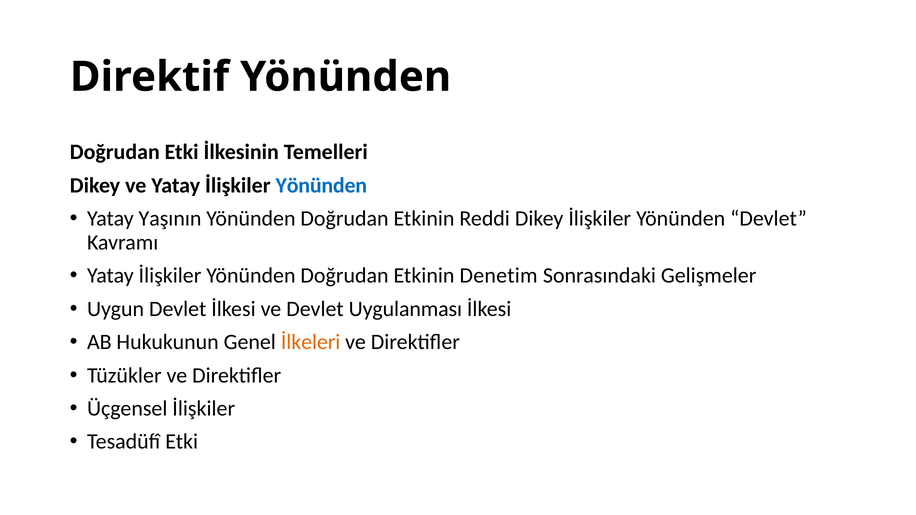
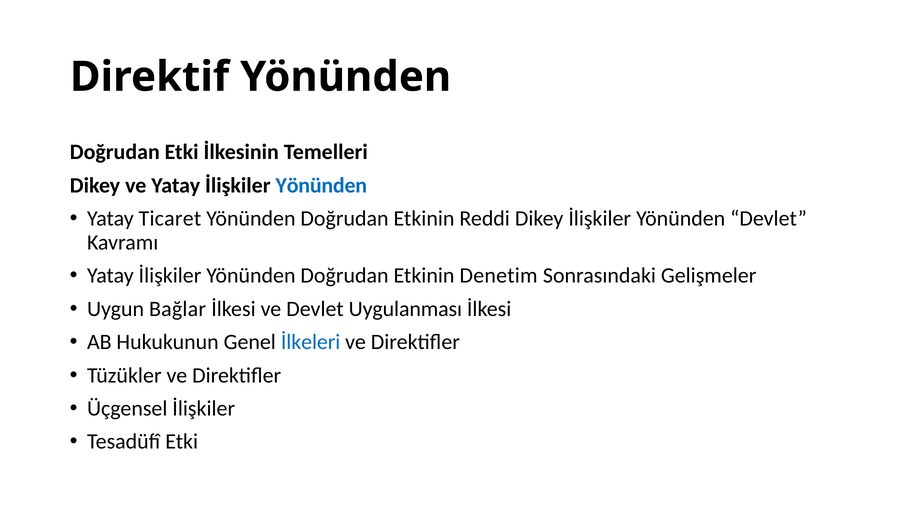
Yaşının: Yaşının -> Ticaret (170, 219)
Uygun Devlet: Devlet -> Bağlar (178, 309)
İlkeleri colour: orange -> blue (311, 342)
